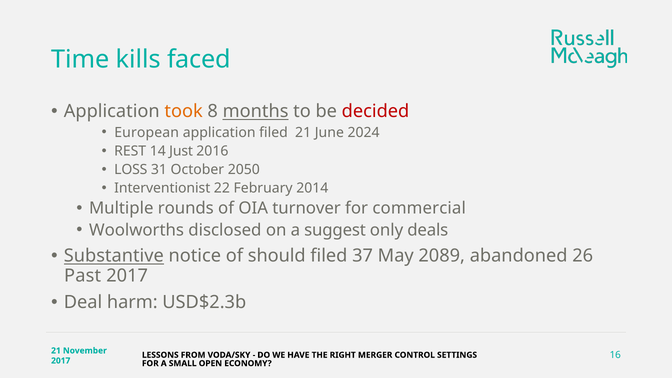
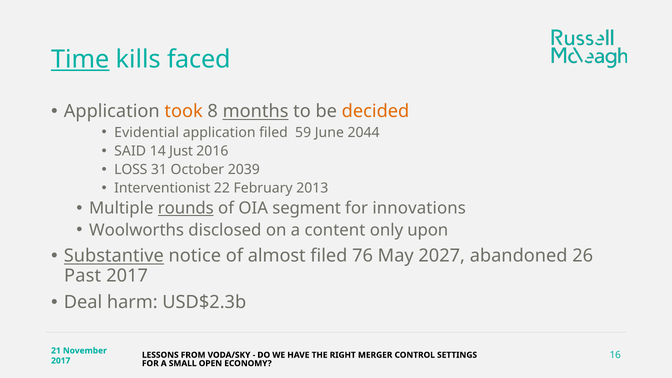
Time underline: none -> present (80, 59)
decided colour: red -> orange (376, 111)
European: European -> Evidential (147, 132)
filed 21: 21 -> 59 (303, 132)
2024: 2024 -> 2044 (364, 132)
REST: REST -> SAID (130, 151)
2050: 2050 -> 2039 (244, 170)
2014: 2014 -> 2013 (312, 188)
rounds underline: none -> present (186, 208)
turnover: turnover -> segment (307, 208)
commercial: commercial -> innovations (419, 208)
suggest: suggest -> content (335, 230)
deals: deals -> upon (428, 230)
should: should -> almost (277, 256)
37: 37 -> 76 (363, 256)
2089: 2089 -> 2027 (442, 256)
